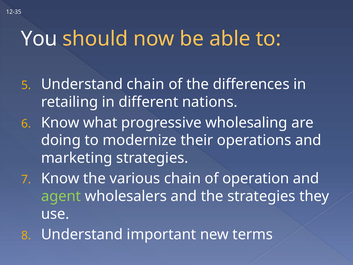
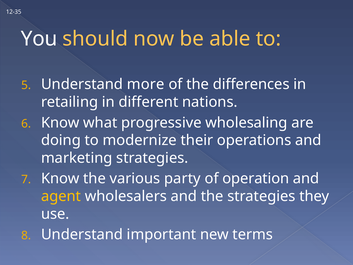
Understand chain: chain -> more (146, 84)
various chain: chain -> party (182, 178)
agent colour: light green -> yellow (61, 196)
